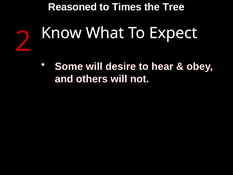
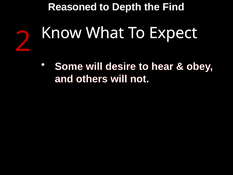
Times: Times -> Depth (127, 7)
Tree: Tree -> Find (174, 7)
